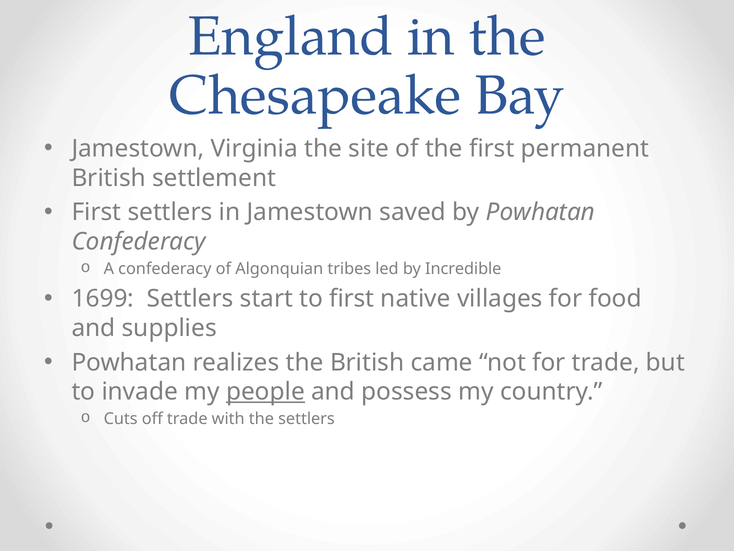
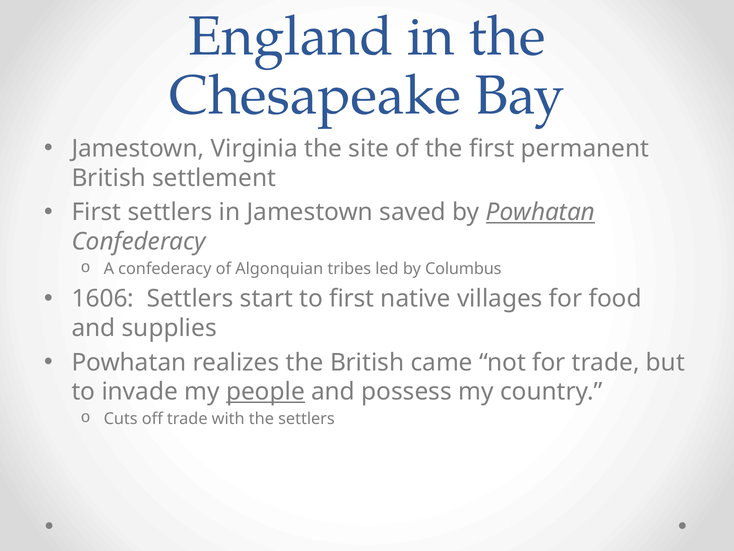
Powhatan underline: none -> present (540, 212)
Incredible: Incredible -> Columbus (463, 269)
1699: 1699 -> 1606 (103, 299)
